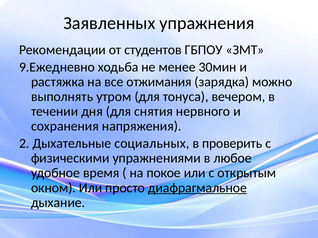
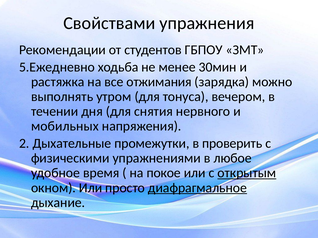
Заявленных: Заявленных -> Свойствами (109, 23)
9.Ежедневно: 9.Ежедневно -> 5.Ежедневно (57, 67)
сохранения: сохранения -> мобильных (65, 126)
социальных: социальных -> промежутки (152, 144)
открытым underline: none -> present (247, 173)
